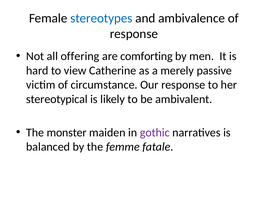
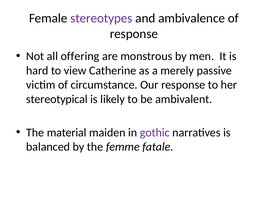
stereotypes colour: blue -> purple (101, 18)
comforting: comforting -> monstrous (146, 56)
monster: monster -> material (67, 132)
